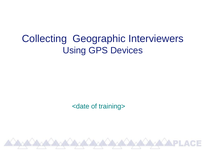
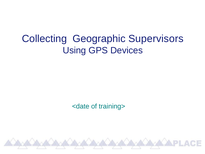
Interviewers: Interviewers -> Supervisors (156, 39)
